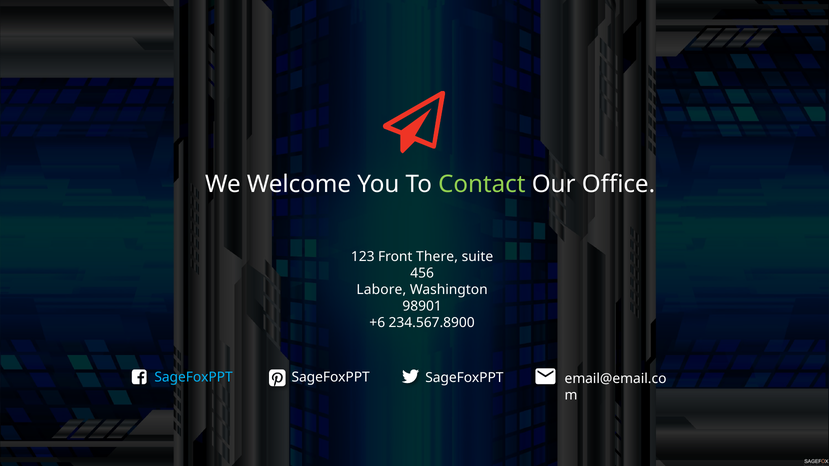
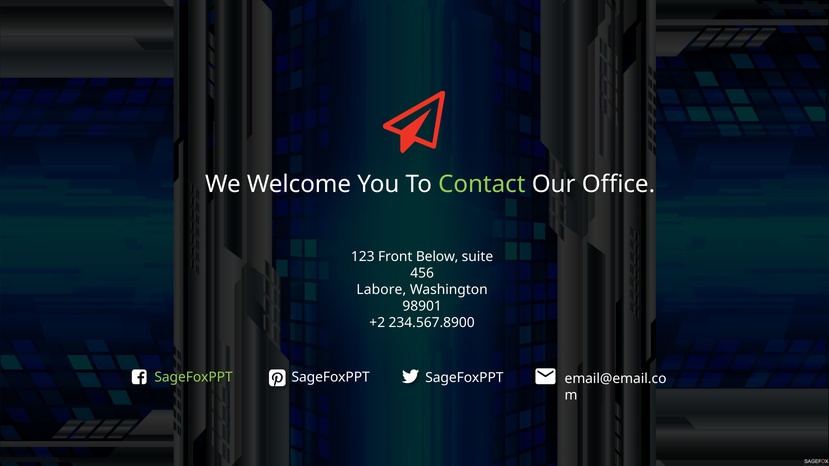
There: There -> Below (437, 257)
+6: +6 -> +2 (377, 323)
SageFoxPPT colour: light blue -> light green (194, 377)
